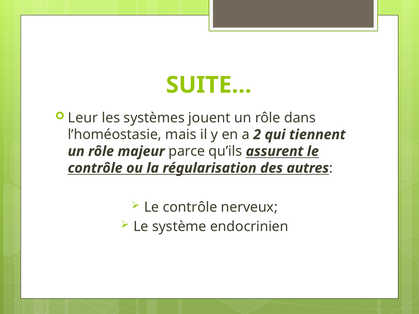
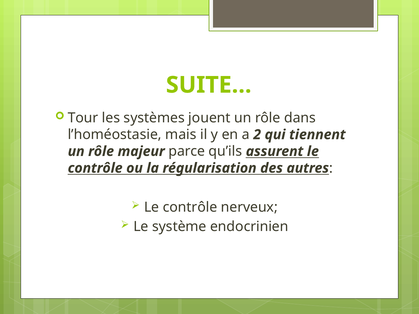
Leur: Leur -> Tour (83, 118)
